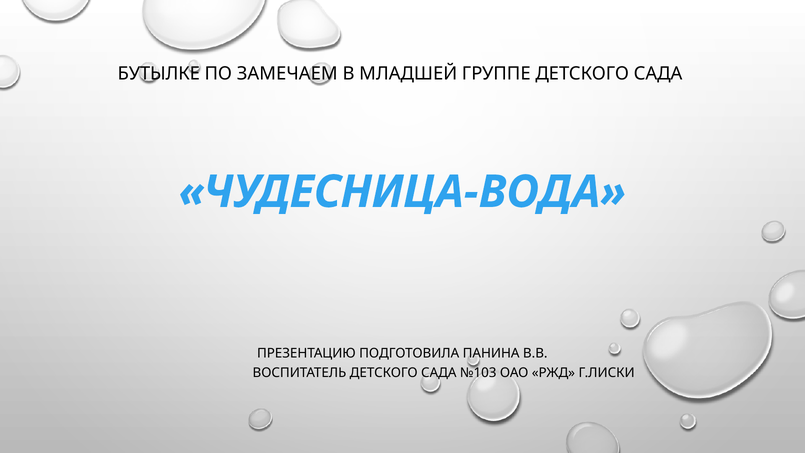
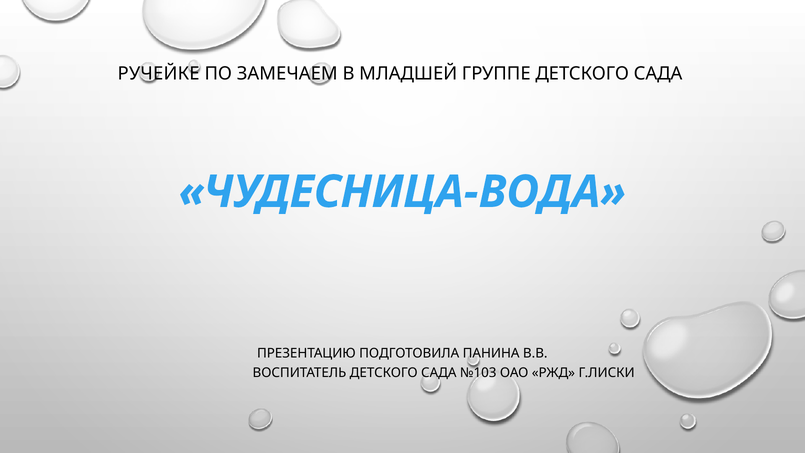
БУТЫЛКЕ: БУТЫЛКЕ -> РУЧЕЙКЕ (159, 74)
